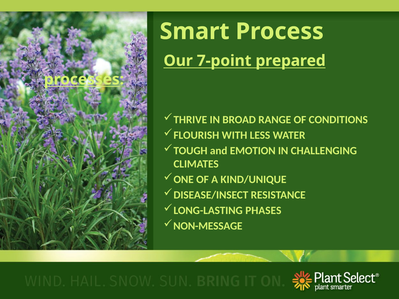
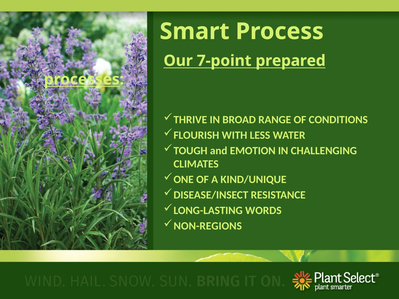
PHASES: PHASES -> WORDS (263, 211)
NON-MESSAGE: NON-MESSAGE -> NON-REGIONS (208, 226)
